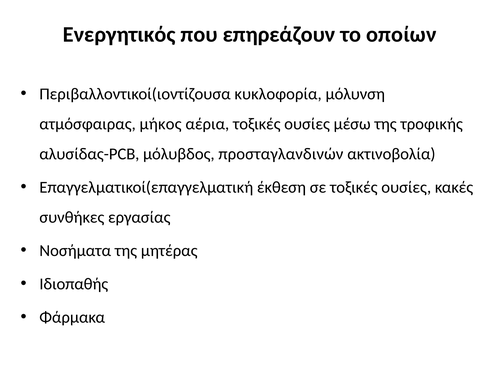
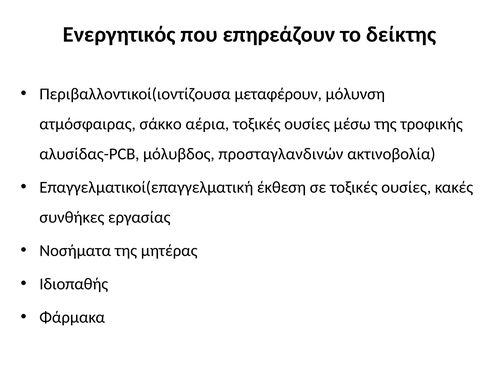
οποίων: οποίων -> δείκτης (401, 34)
κυκλοφορία: κυκλοφορία -> μεταφέρουν (278, 94)
μήκος: μήκος -> σάκκο (161, 124)
